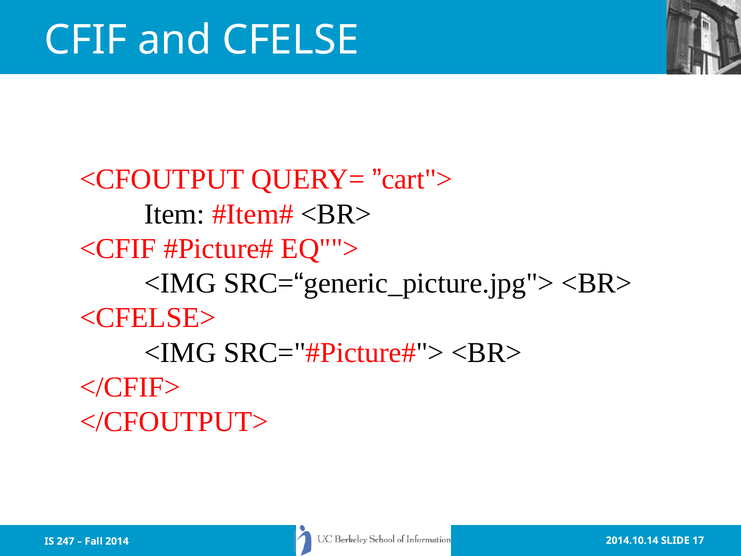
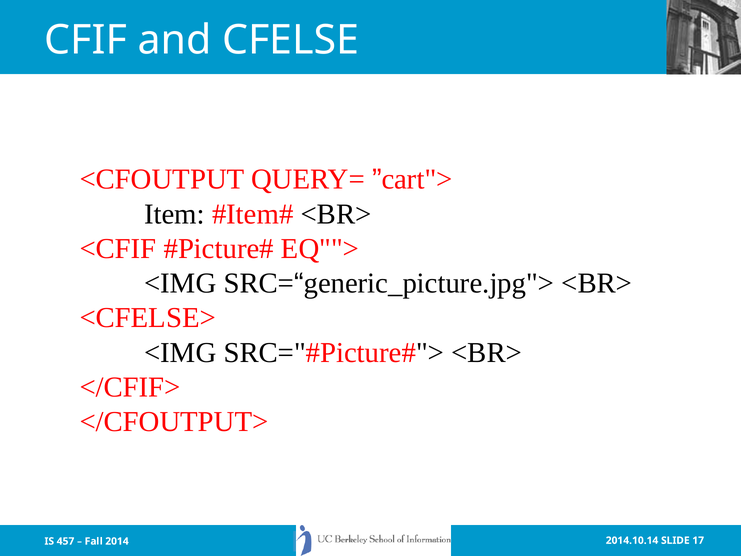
247: 247 -> 457 (65, 541)
